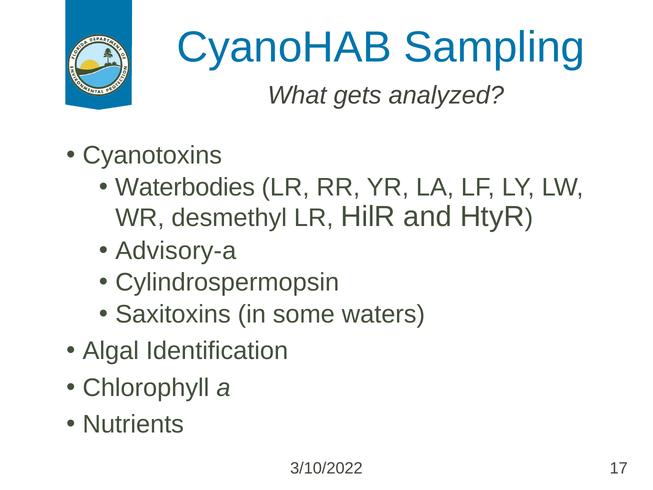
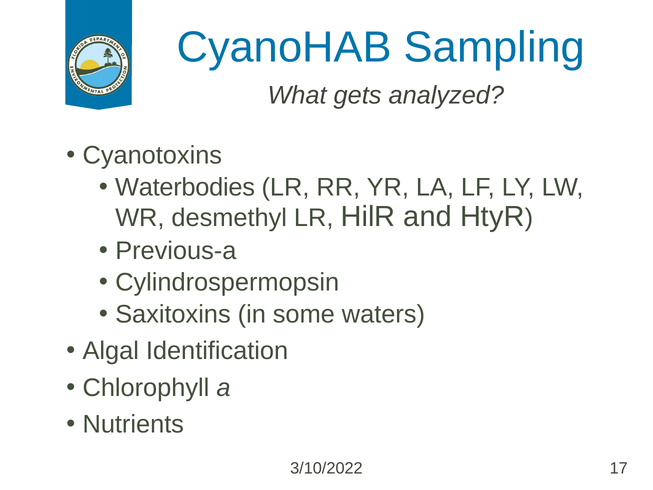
Advisory-a: Advisory-a -> Previous-a (176, 251)
